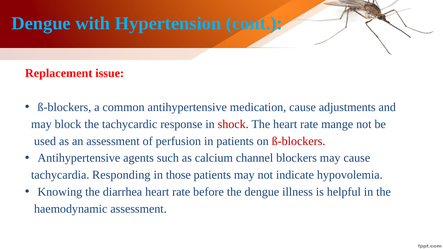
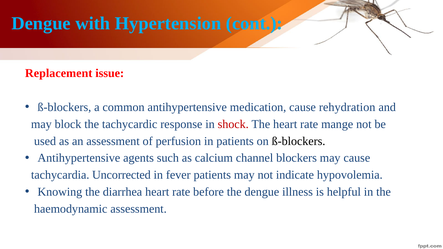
adjustments: adjustments -> rehydration (347, 107)
ß-blockers colour: red -> black (299, 141)
Responding: Responding -> Uncorrected (121, 175)
those: those -> fever (178, 175)
